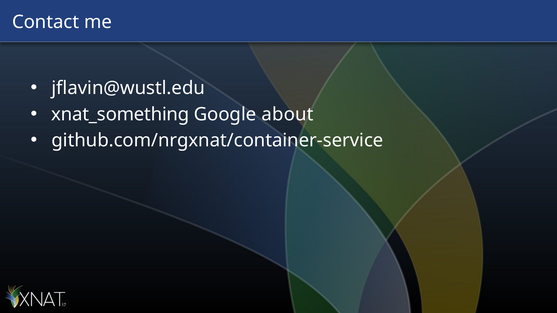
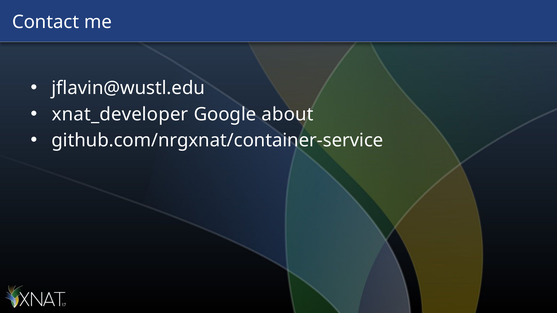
xnat_something: xnat_something -> xnat_developer (120, 114)
